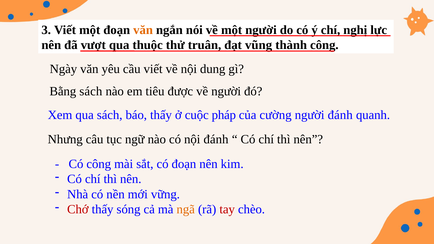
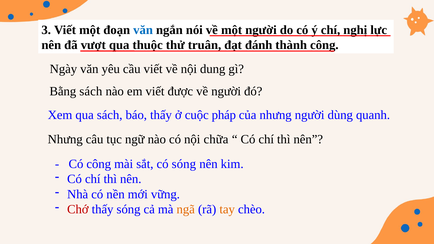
văn colour: orange -> blue (143, 30)
vũng: vũng -> đánh (259, 45)
em tiêu: tiêu -> viết (155, 91)
của cường: cường -> nhưng (276, 115)
người đánh: đánh -> dùng (340, 115)
nội đánh: đánh -> chữa (216, 139)
có đoạn: đoạn -> sóng (184, 164)
tay colour: red -> orange (227, 210)
